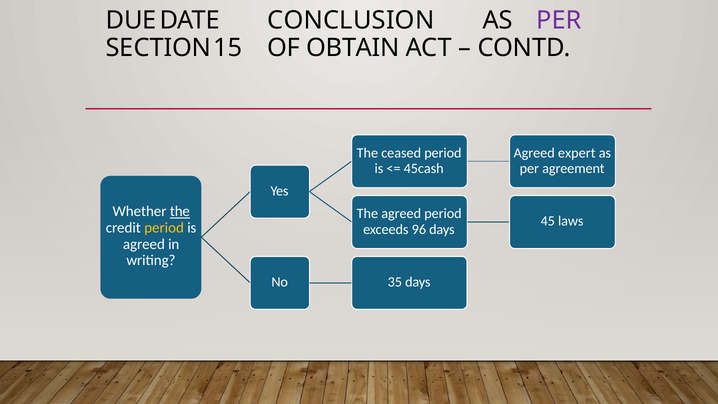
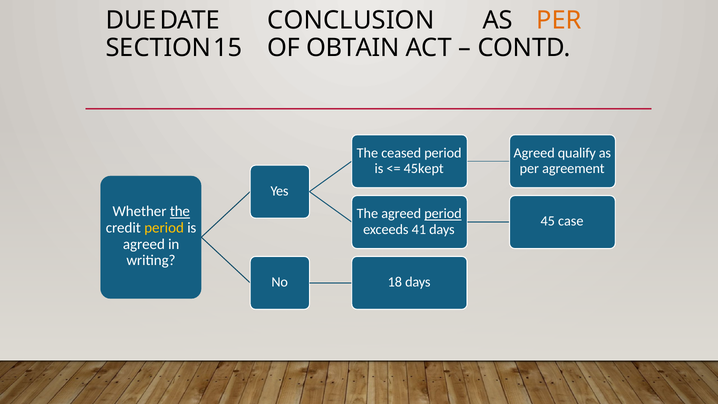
PER colour: purple -> orange (559, 20)
expert: expert -> qualify (577, 153)
45cash: 45cash -> 45kept (424, 168)
period underline: none -> present (443, 214)
laws: laws -> case (571, 221)
96: 96 -> 41 (419, 229)
35: 35 -> 18 (395, 282)
